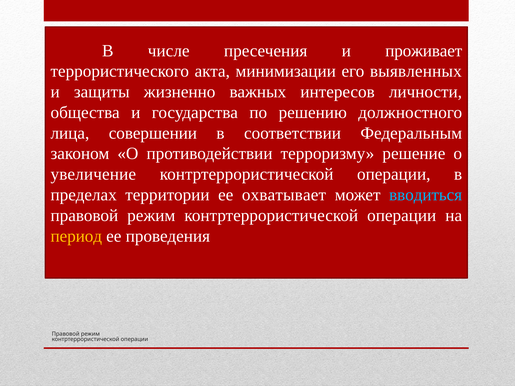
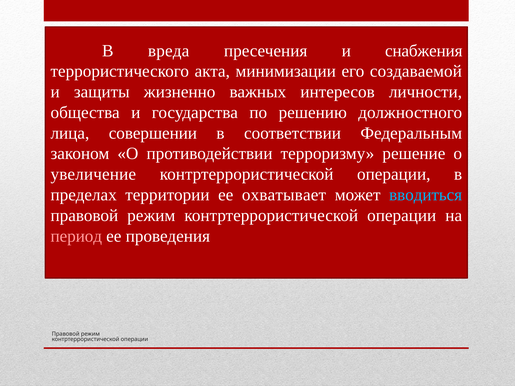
числе: числе -> вреда (169, 51)
проживает: проживает -> снабжения (424, 51)
выявленных: выявленных -> создаваемой (416, 71)
период colour: yellow -> pink (76, 236)
